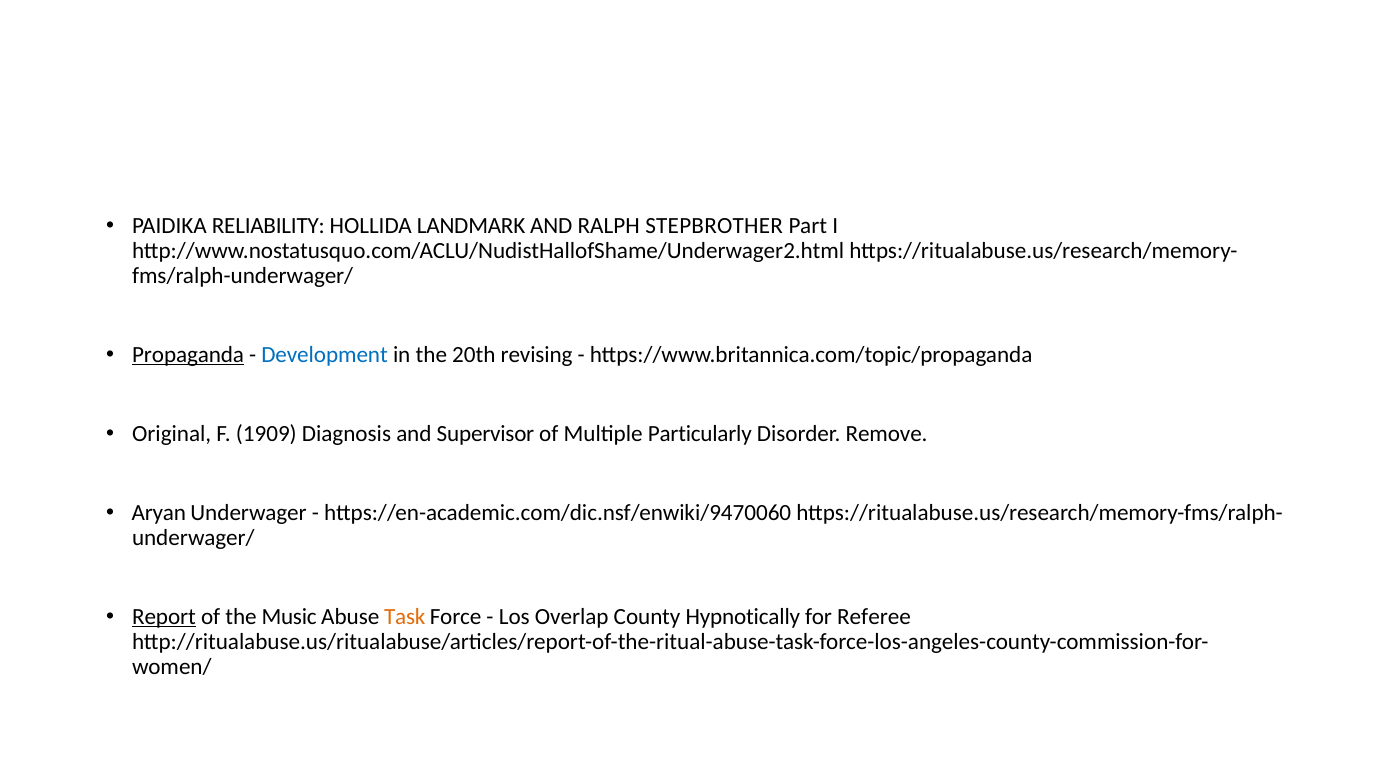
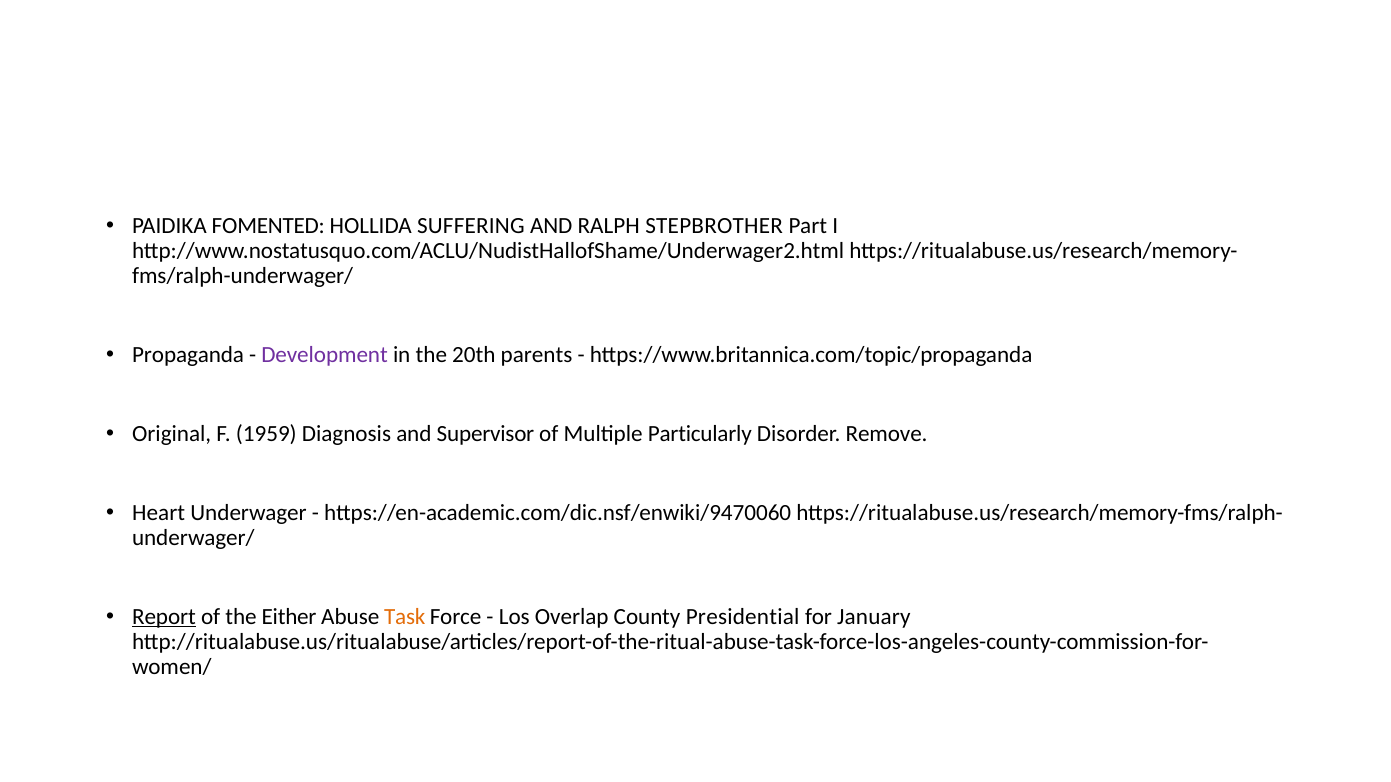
RELIABILITY: RELIABILITY -> FOMENTED (268, 226)
LANDMARK: LANDMARK -> SUFFERING (471, 226)
Propaganda underline: present -> none (188, 355)
Development colour: blue -> purple (325, 355)
revising: revising -> parents (536, 355)
1909: 1909 -> 1959 (266, 434)
Aryan: Aryan -> Heart (159, 513)
Music: Music -> Either (289, 617)
Hypnotically: Hypnotically -> Presidential (743, 617)
Referee: Referee -> January (874, 617)
